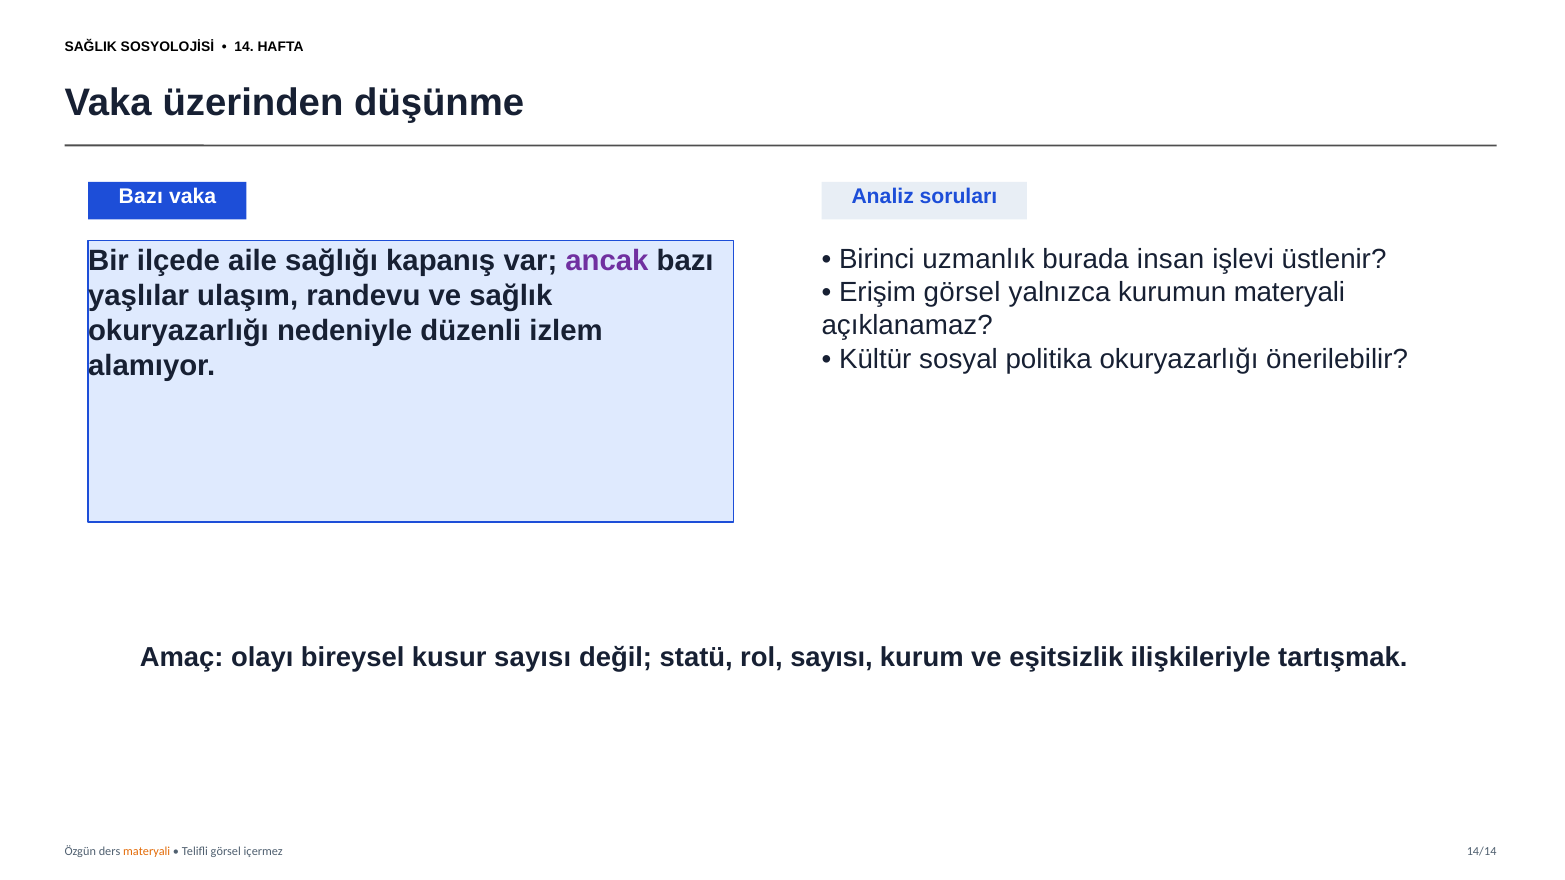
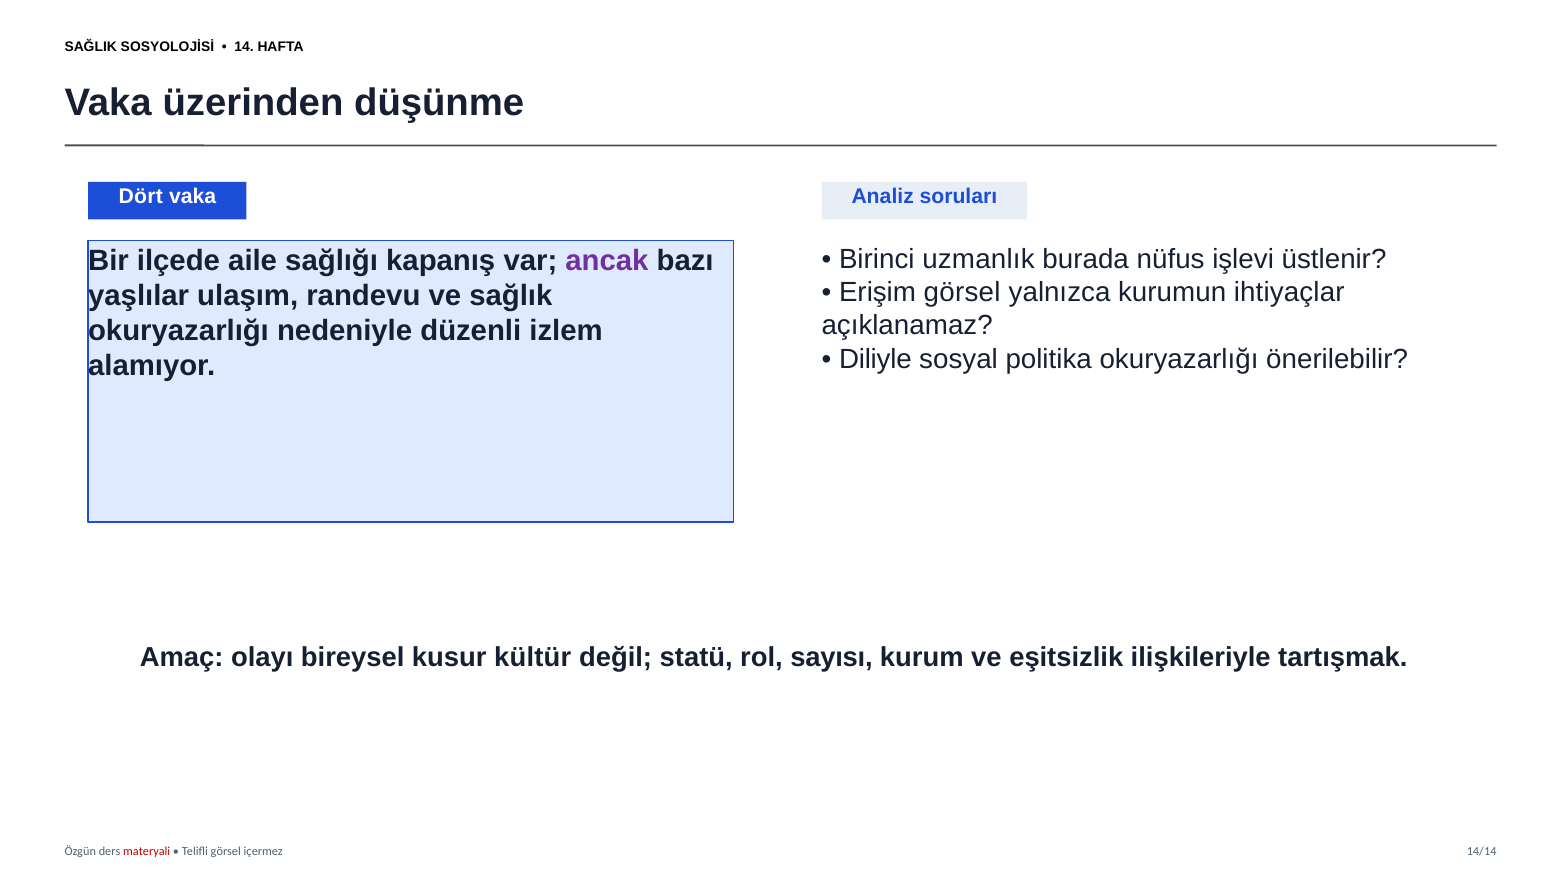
Bazı: Bazı -> Dört (141, 196)
insan: insan -> nüfus (1171, 259)
kurumun materyali: materyali -> ihtiyaçlar (1289, 293)
Kültür: Kültür -> Diliyle (875, 359)
kusur sayısı: sayısı -> kültür (533, 658)
materyali colour: orange -> red (147, 852)
